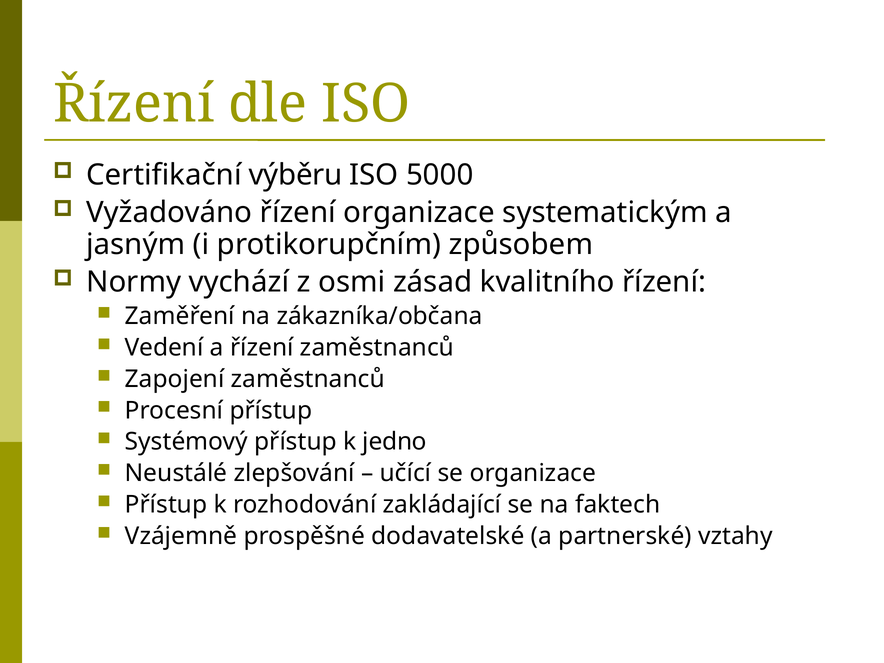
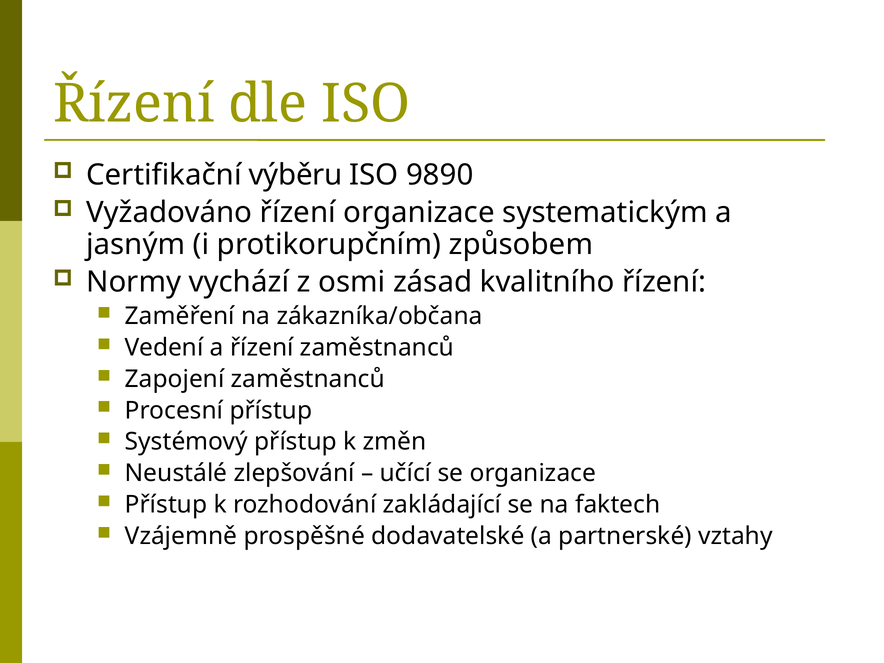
5000: 5000 -> 9890 (440, 175)
jedno: jedno -> změn (395, 442)
